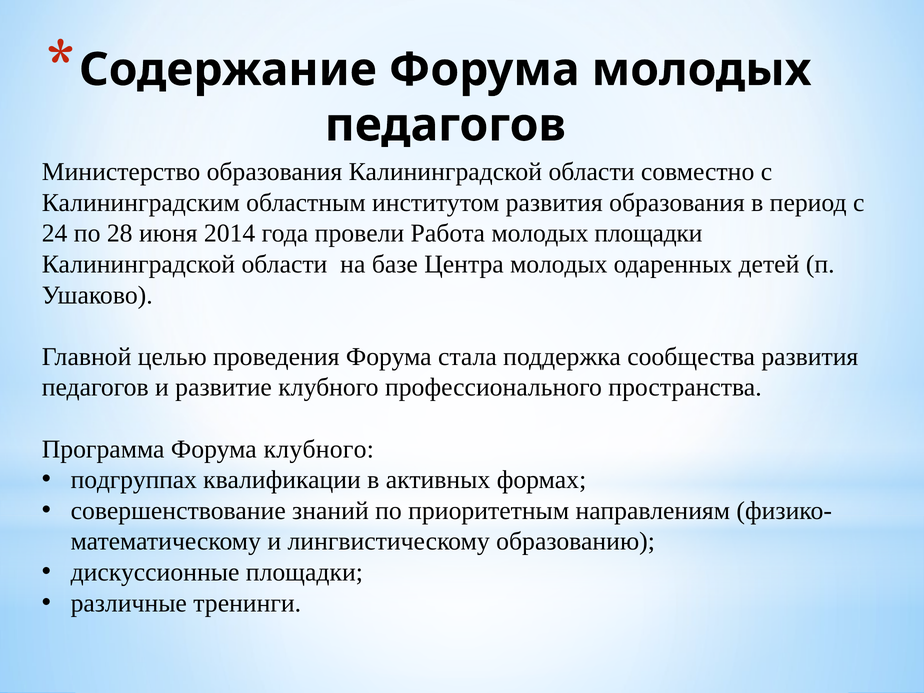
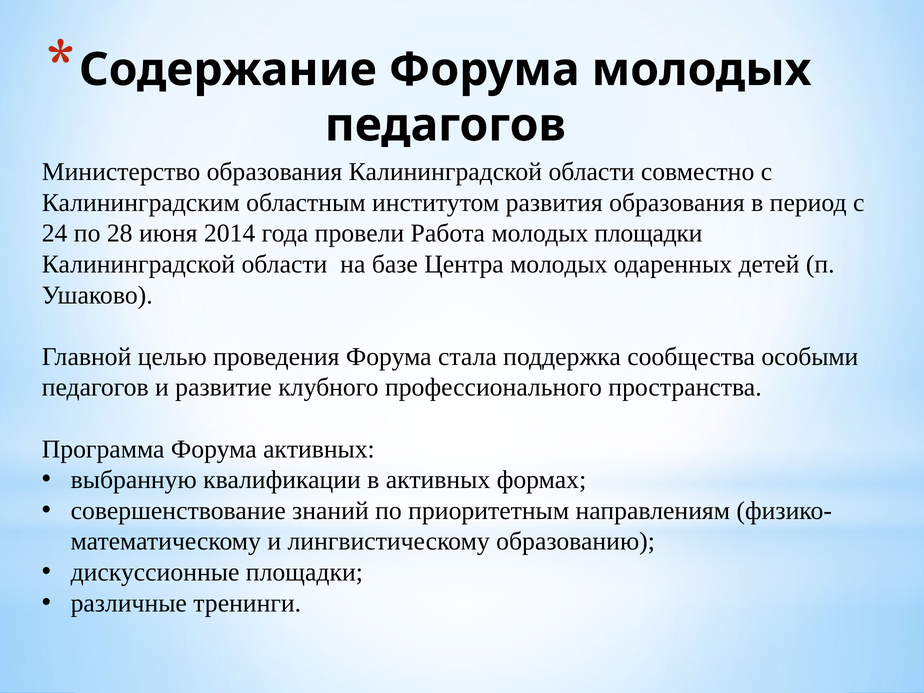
сообщества развития: развития -> особыми (810, 357)
Форума клубного: клубного -> активных (319, 449)
подгруппах: подгруппах -> выбранную (134, 480)
